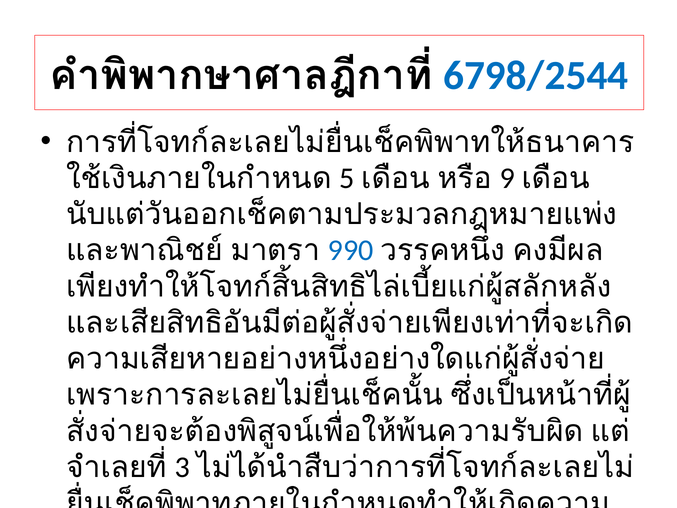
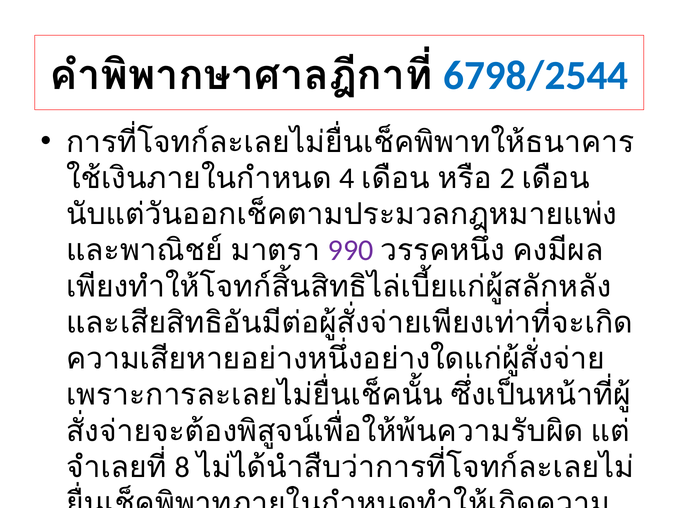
5: 5 -> 4 (347, 178)
9: 9 -> 2 (507, 178)
990 colour: blue -> purple (351, 250)
3: 3 -> 8 (182, 467)
